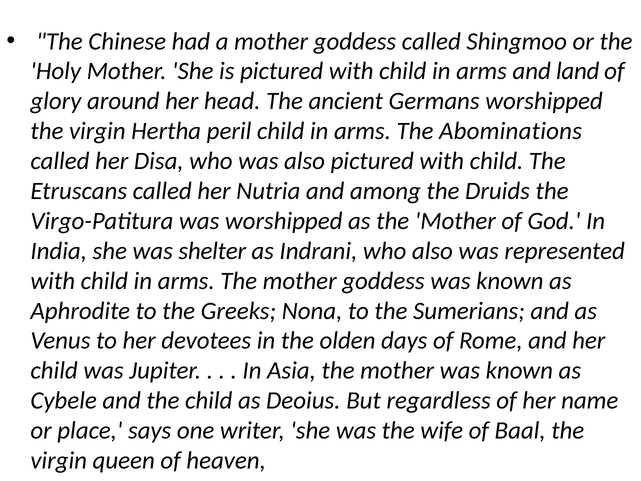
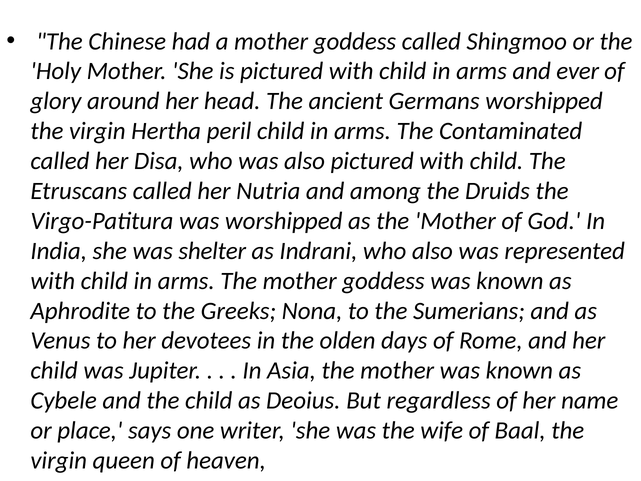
land: land -> ever (578, 71)
Abominations: Abominations -> Contaminated (511, 131)
